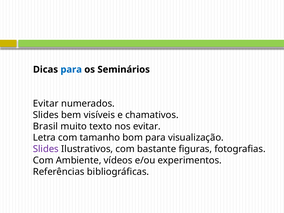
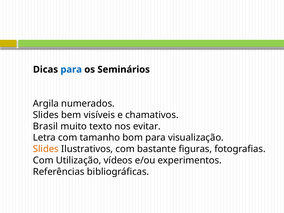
Evitar: Evitar -> Argila (46, 104)
Slides colour: purple -> orange (46, 149)
Ambiente: Ambiente -> Utilização (79, 160)
